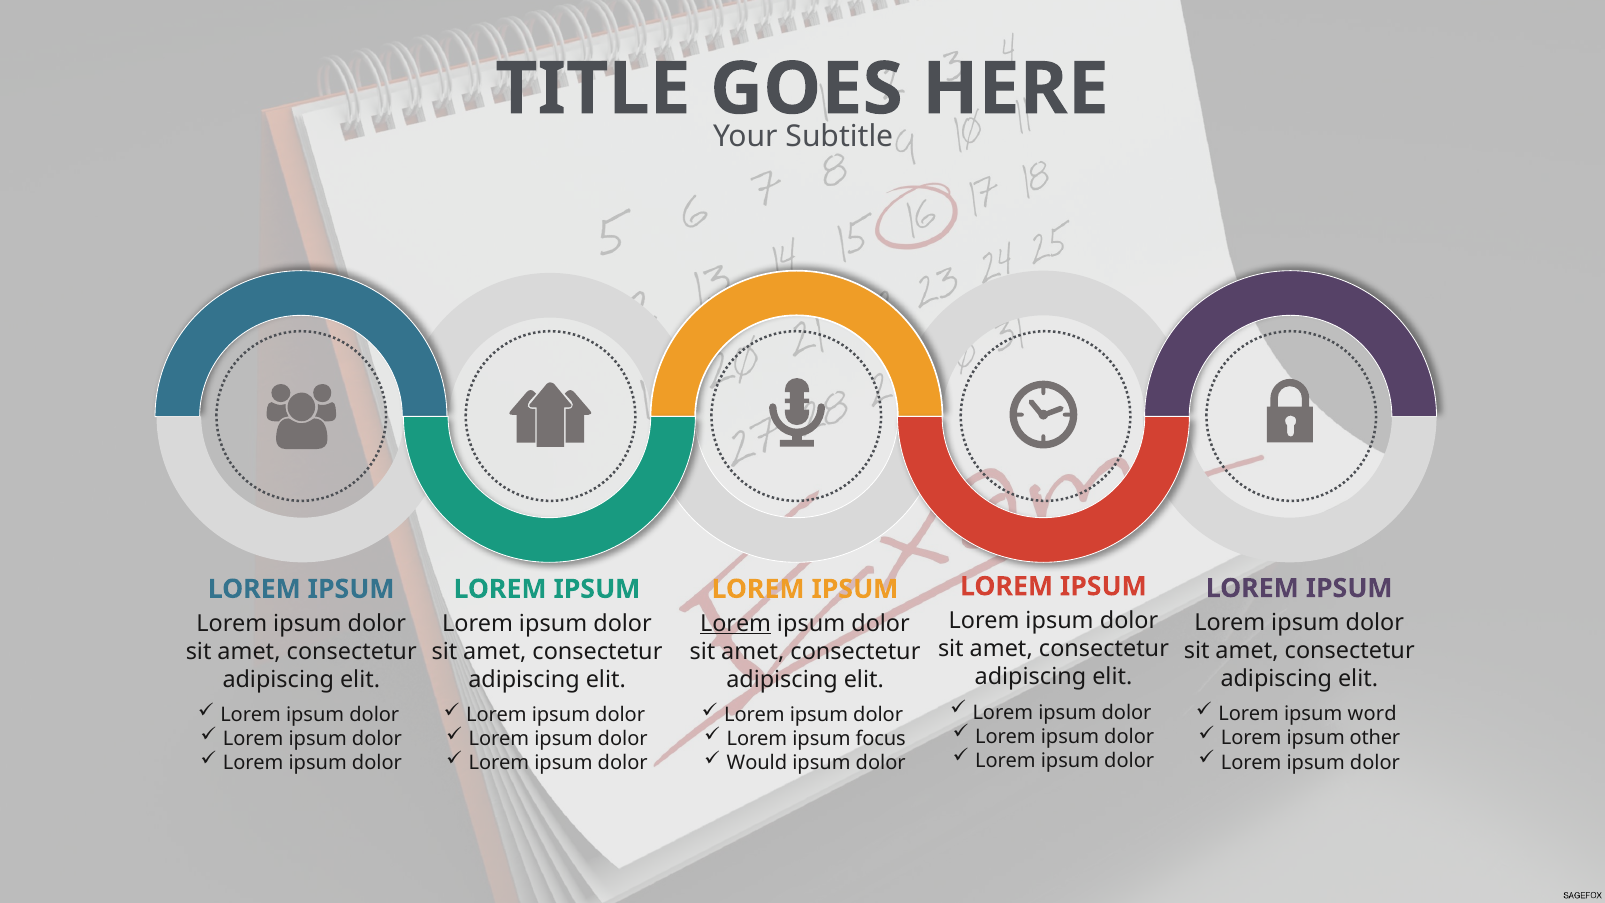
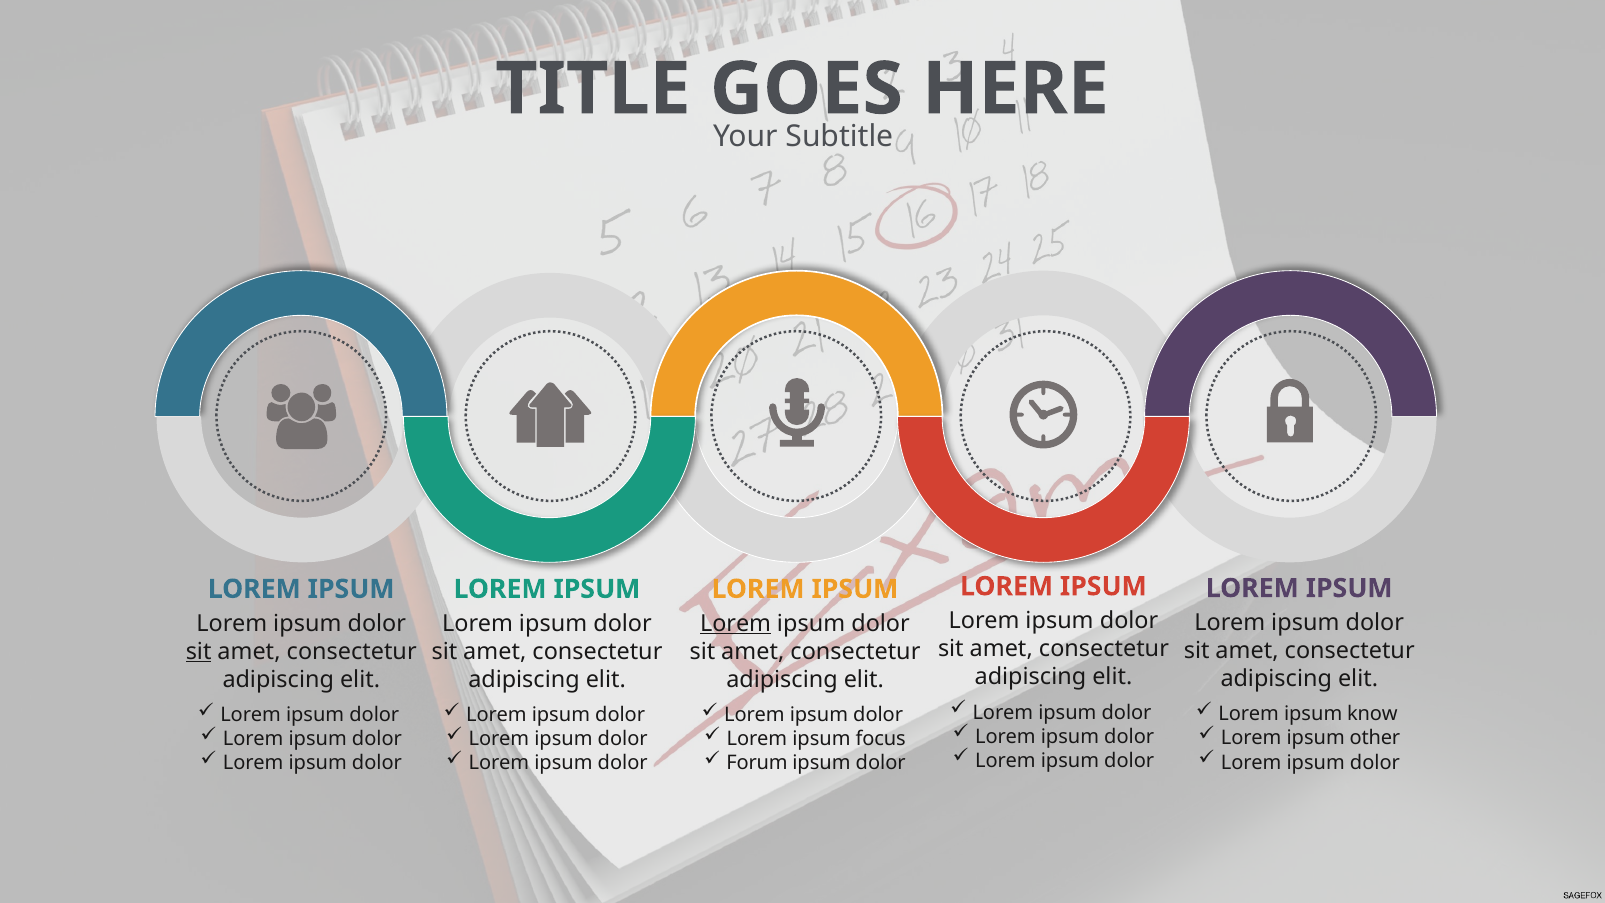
sit underline: none -> present (199, 652)
word: word -> know (1372, 714)
Would: Would -> Forum (757, 763)
